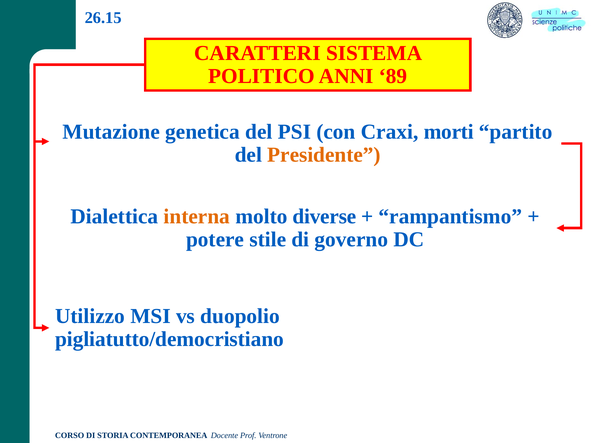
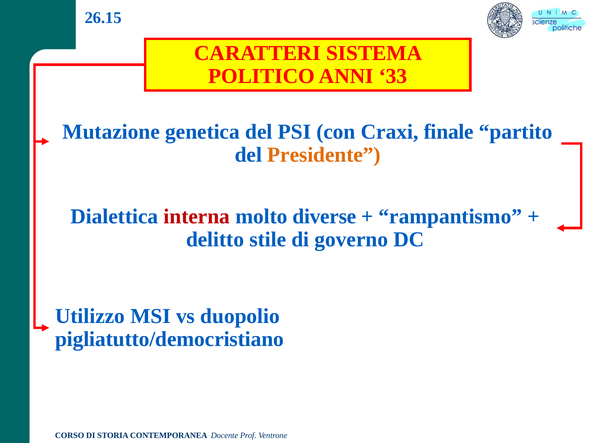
89: 89 -> 33 (393, 76)
morti: morti -> finale (449, 132)
interna colour: orange -> red (197, 217)
potere: potere -> delitto (215, 240)
